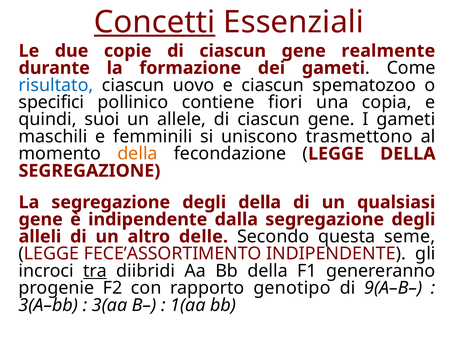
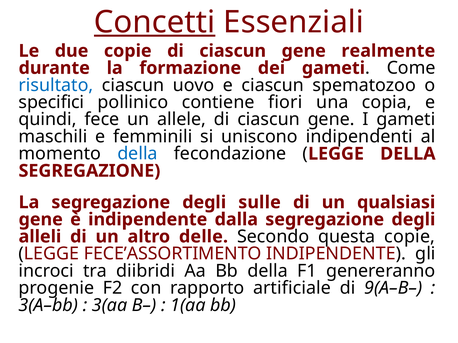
suoi: suoi -> fece (102, 120)
trasmettono: trasmettono -> indipendenti (359, 137)
della colour: orange -> blue (137, 154)
degli della: della -> sulle (260, 203)
questa seme: seme -> copie (410, 237)
tra underline: present -> none (95, 271)
genotipo: genotipo -> artificiale (292, 288)
